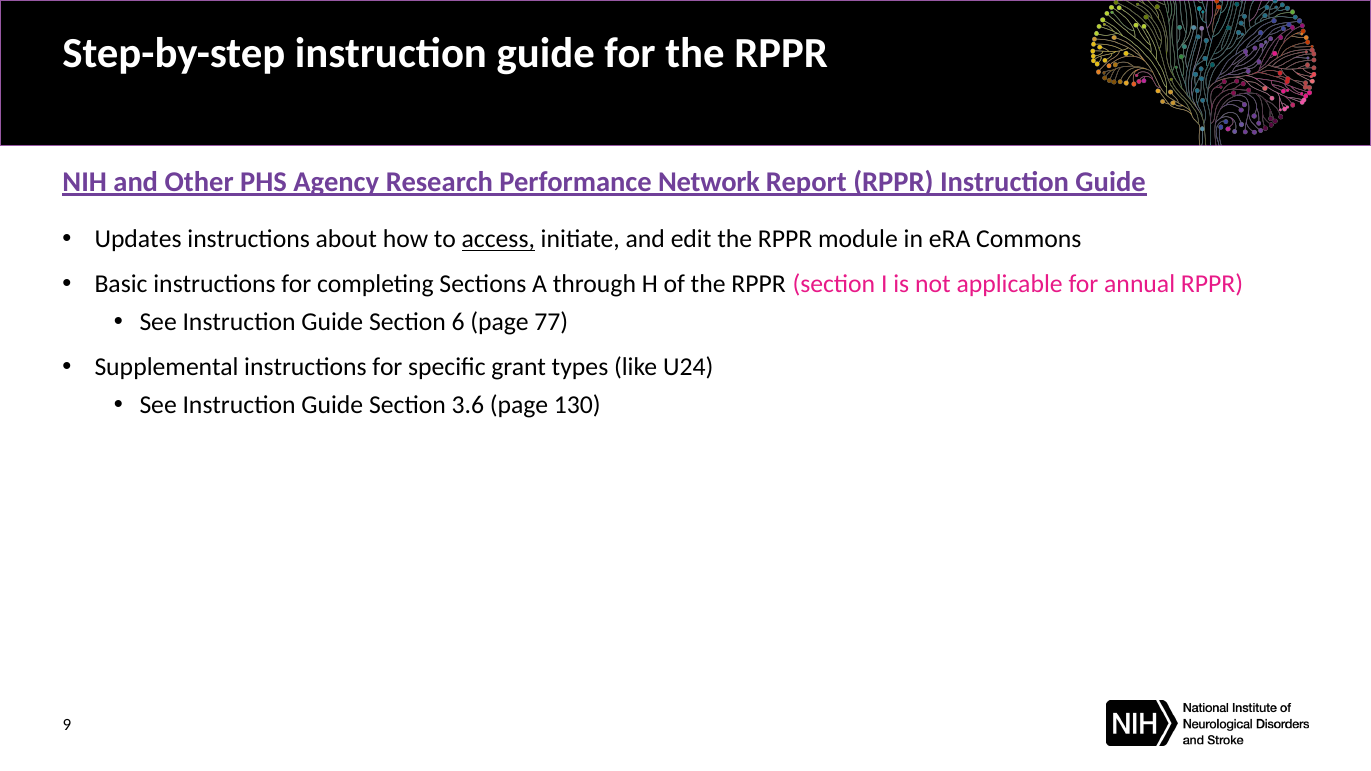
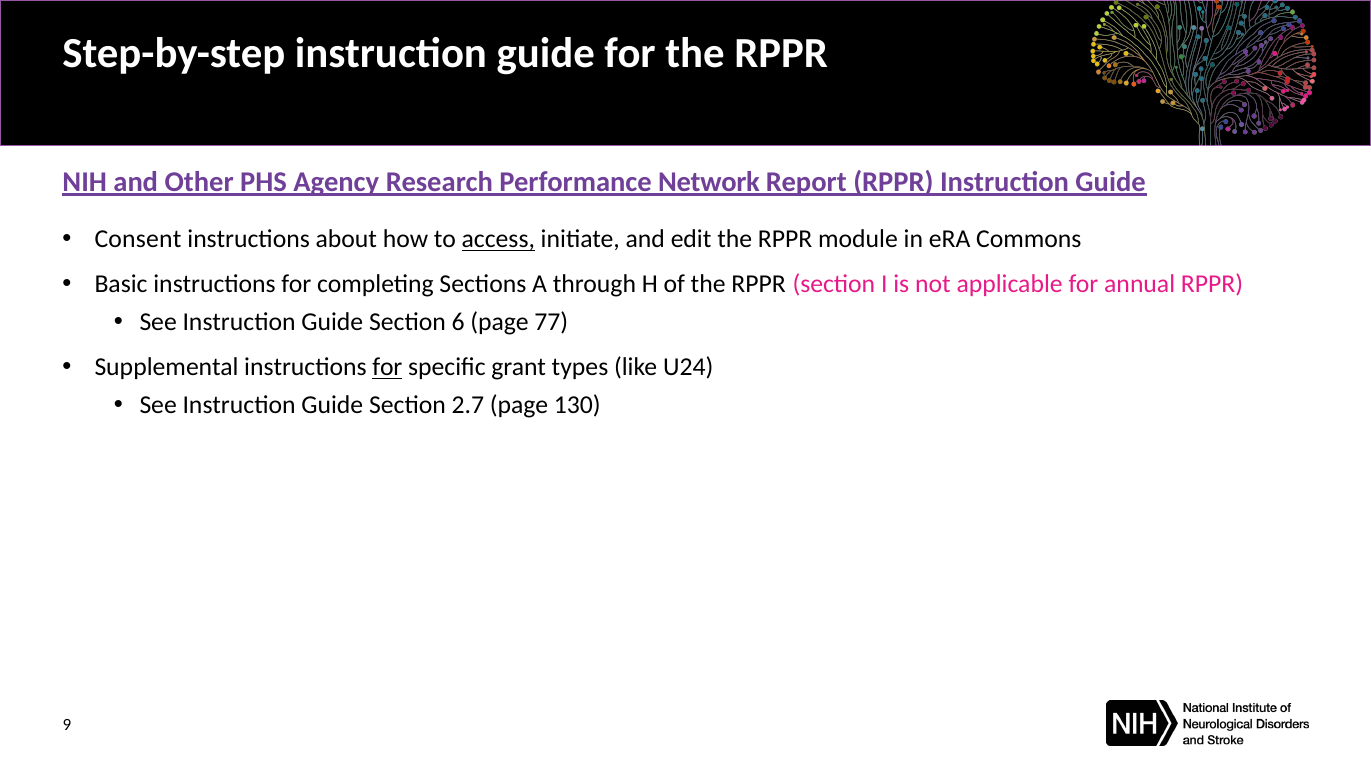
Updates: Updates -> Consent (138, 239)
for underline: none -> present (387, 368)
3.6: 3.6 -> 2.7 (468, 406)
